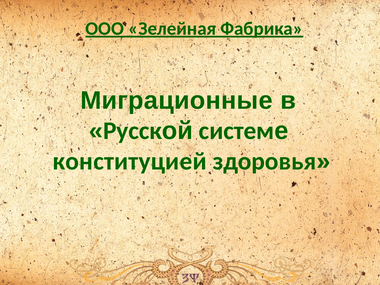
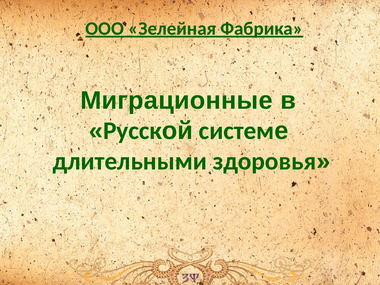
конституцией: конституцией -> длительными (130, 161)
